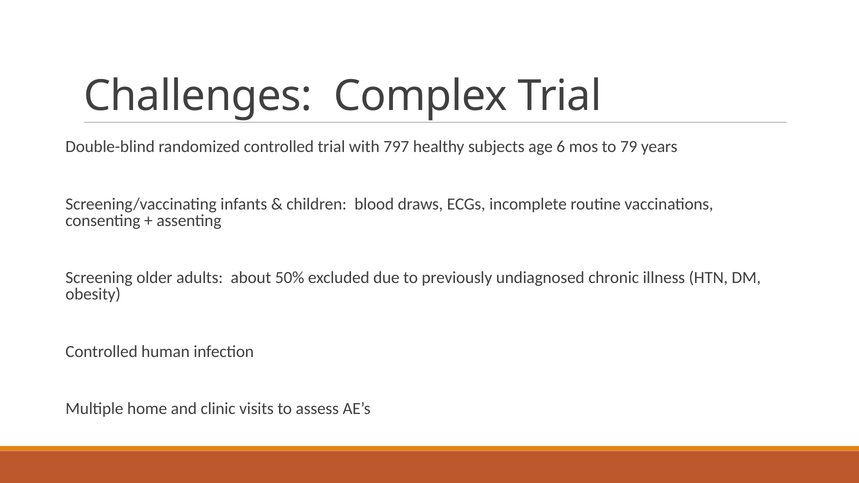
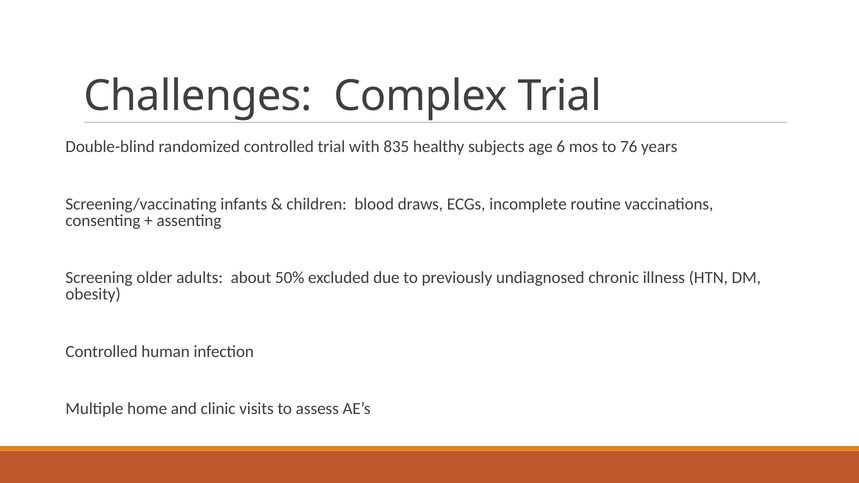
797: 797 -> 835 (396, 147)
79: 79 -> 76 (629, 147)
